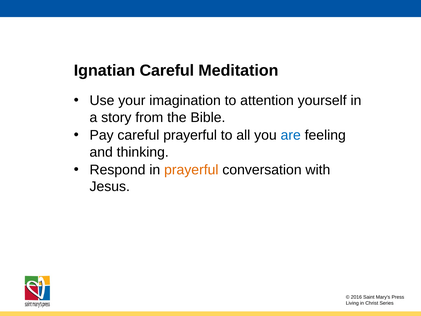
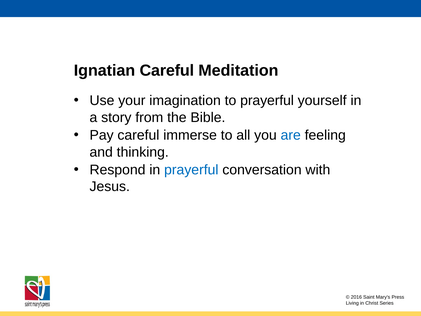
to attention: attention -> prayerful (267, 101)
careful prayerful: prayerful -> immerse (190, 135)
prayerful colour: orange -> blue (191, 170)
